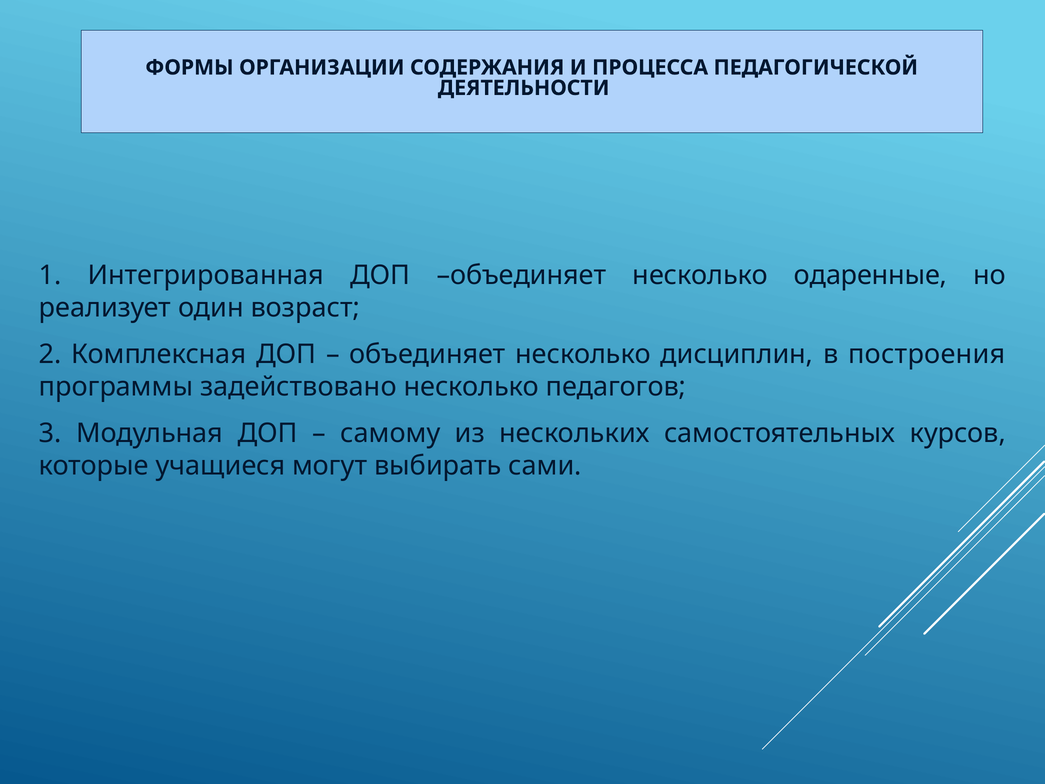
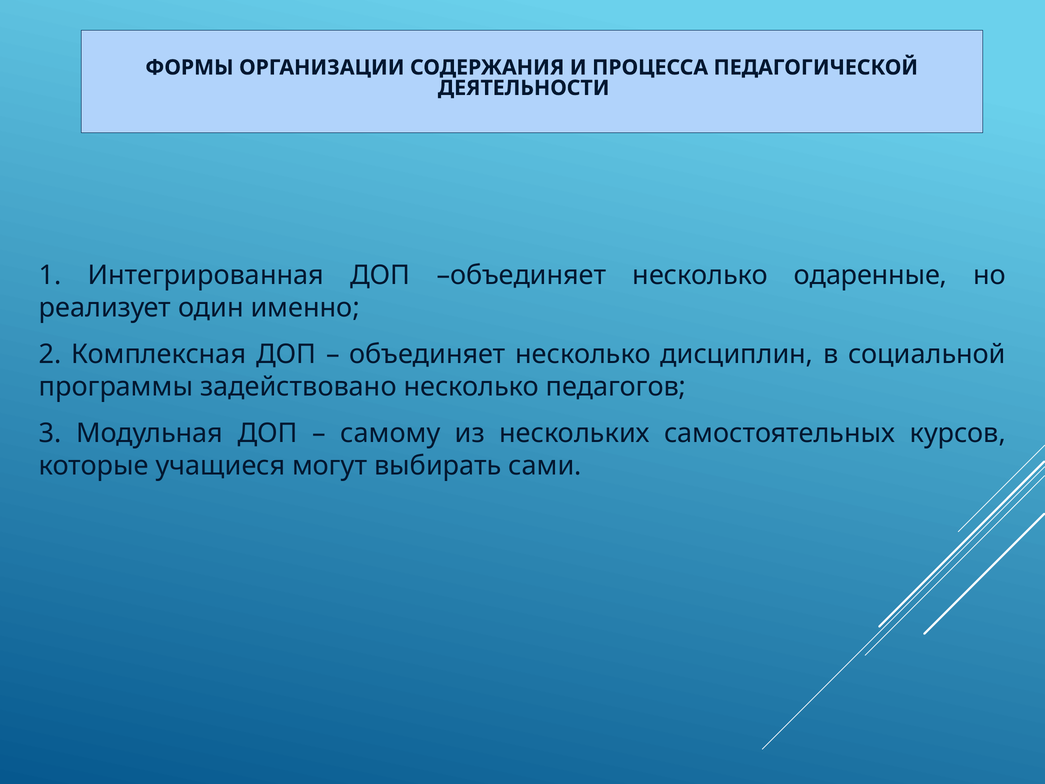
возраст: возраст -> именно (305, 308)
построения: построения -> социальной (927, 354)
